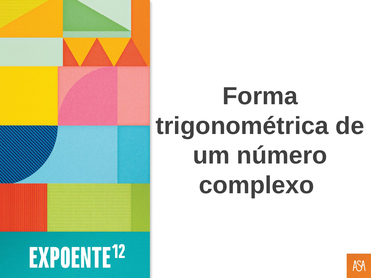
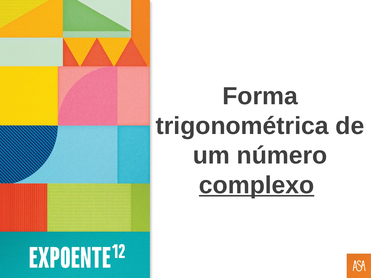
complexo underline: none -> present (257, 185)
